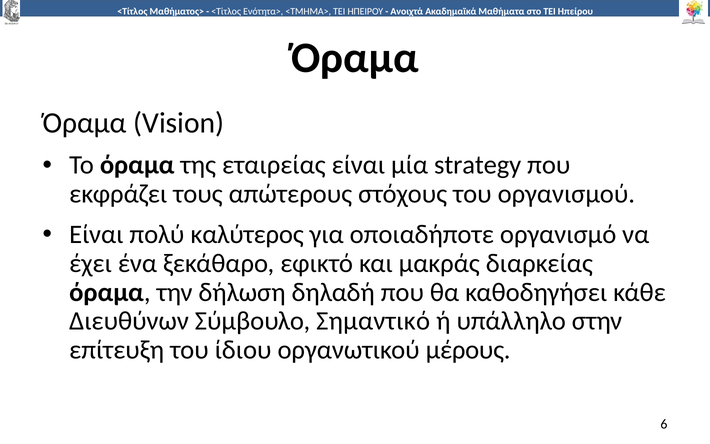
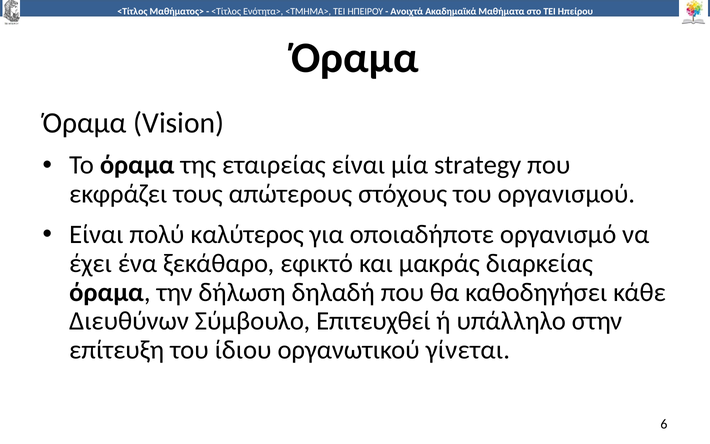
Σημαντικό: Σημαντικό -> Επιτευχθεί (373, 321)
μέρους: μέρους -> γίνεται (468, 350)
